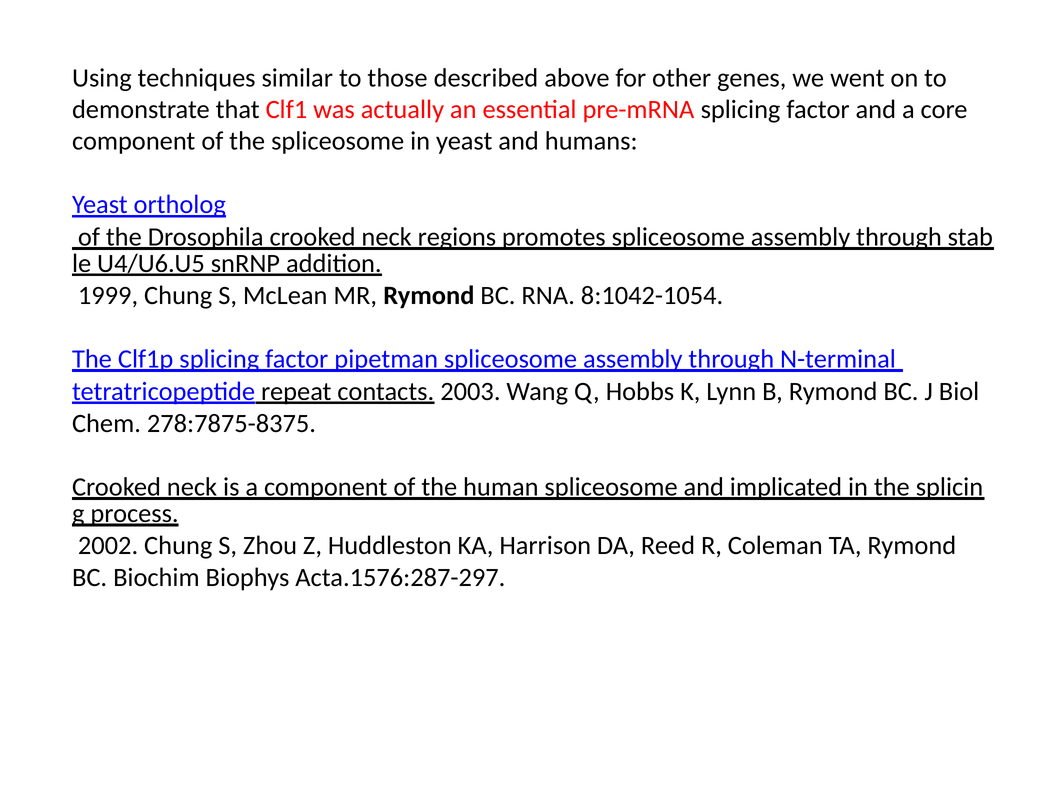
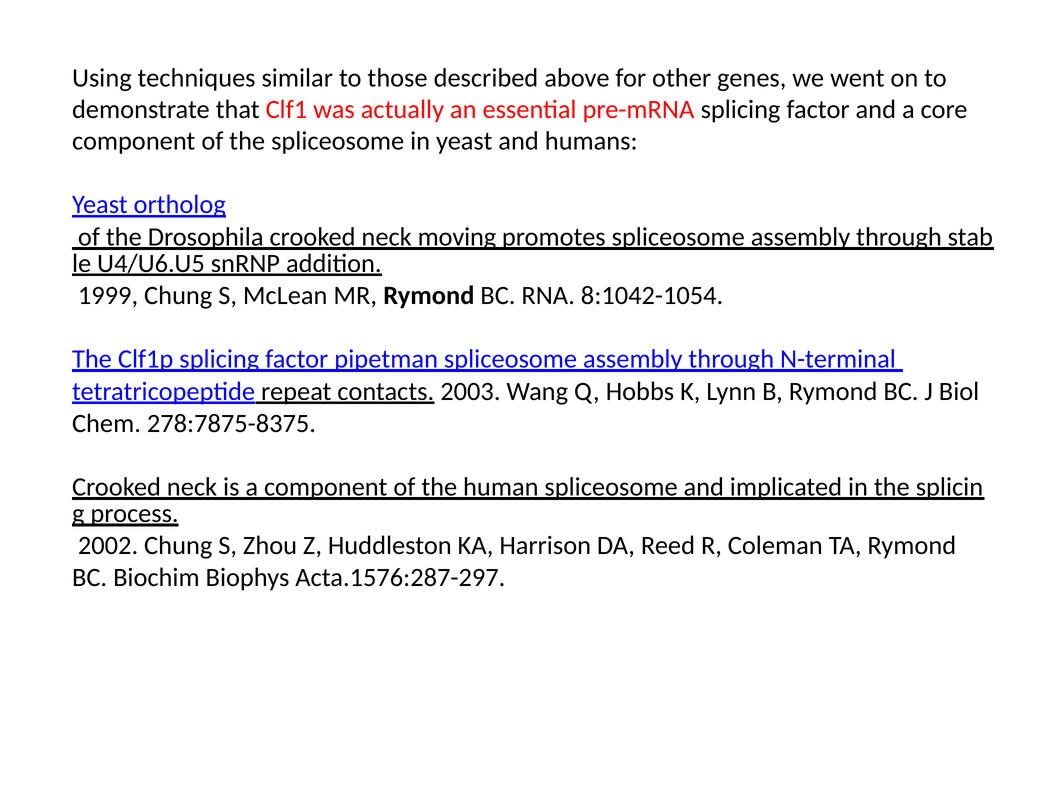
regions: regions -> moving (457, 237)
